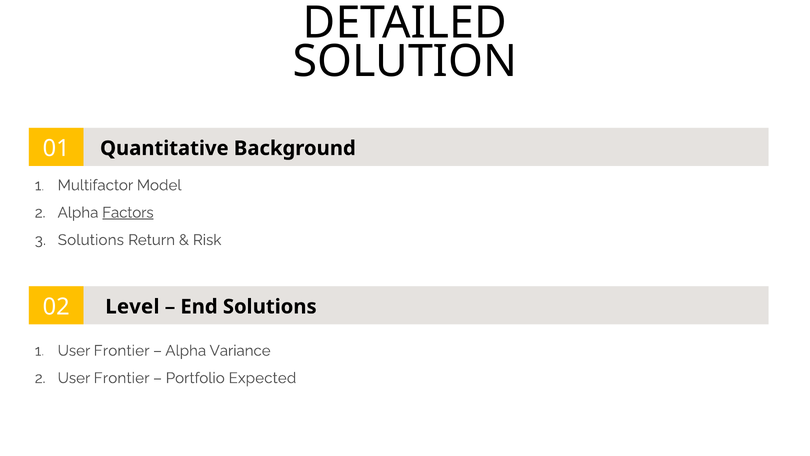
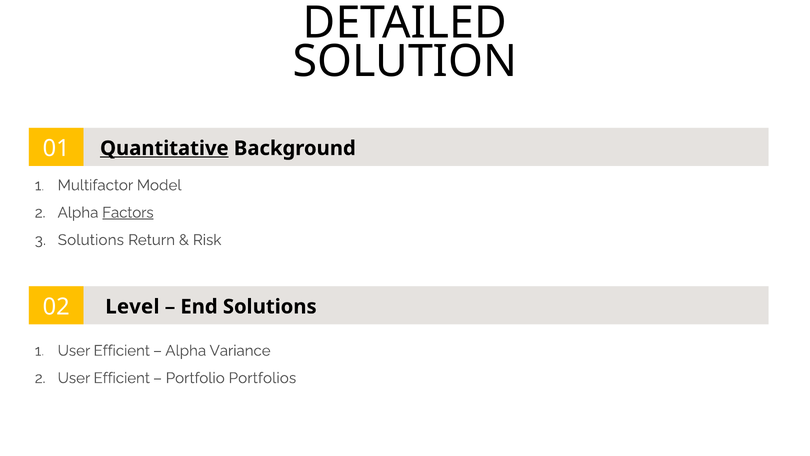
Quantitative underline: none -> present (164, 148)
Frontier: Frontier -> Efficient (122, 350)
Frontier: Frontier -> Efficient (122, 378)
Expected: Expected -> Portfolios (262, 378)
